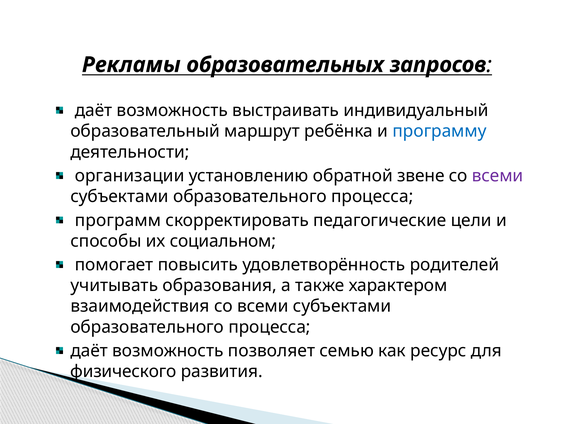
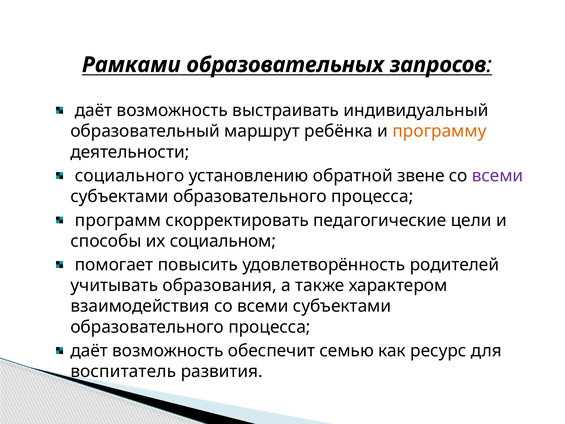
Рекламы: Рекламы -> Рамками (131, 65)
программу colour: blue -> orange (440, 131)
организации: организации -> социального (130, 176)
позволяет: позволяет -> обеспечит (272, 351)
физического: физического -> воспитатель (123, 371)
